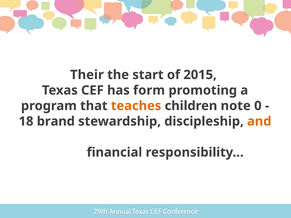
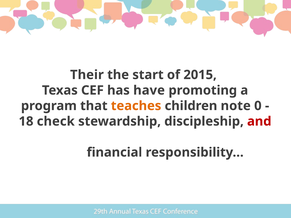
form: form -> have (149, 90)
brand: brand -> check (56, 121)
and colour: orange -> red (259, 121)
